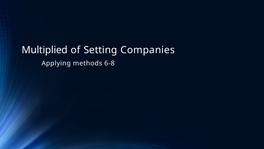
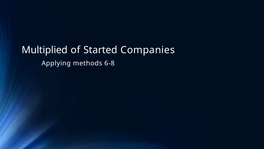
Setting: Setting -> Started (100, 50)
